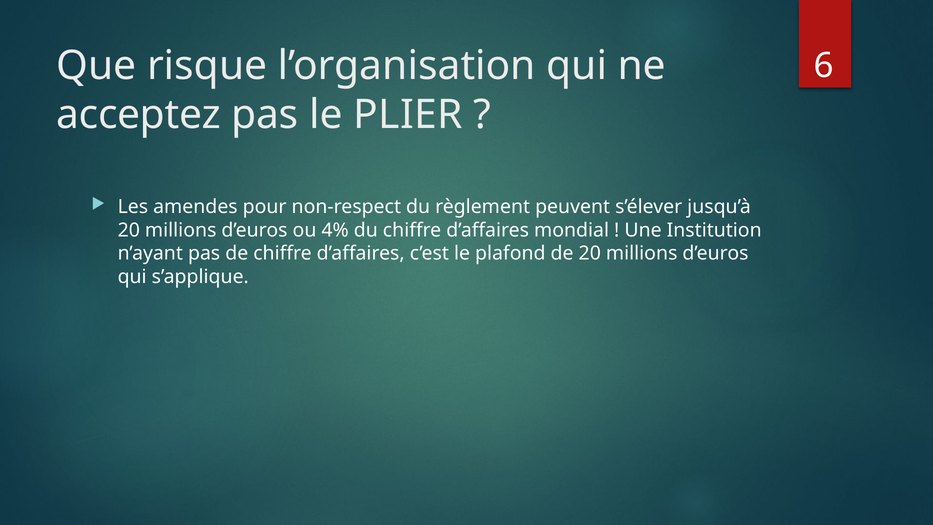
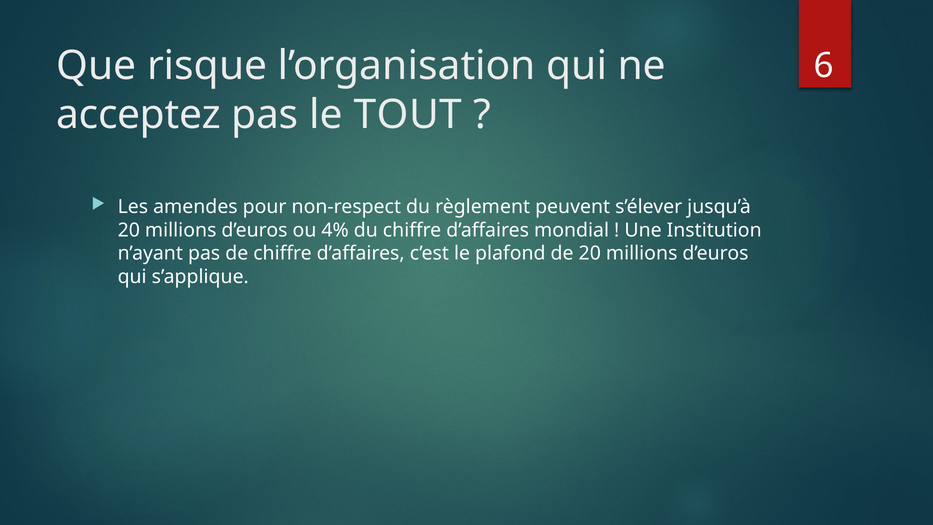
PLIER: PLIER -> TOUT (408, 114)
